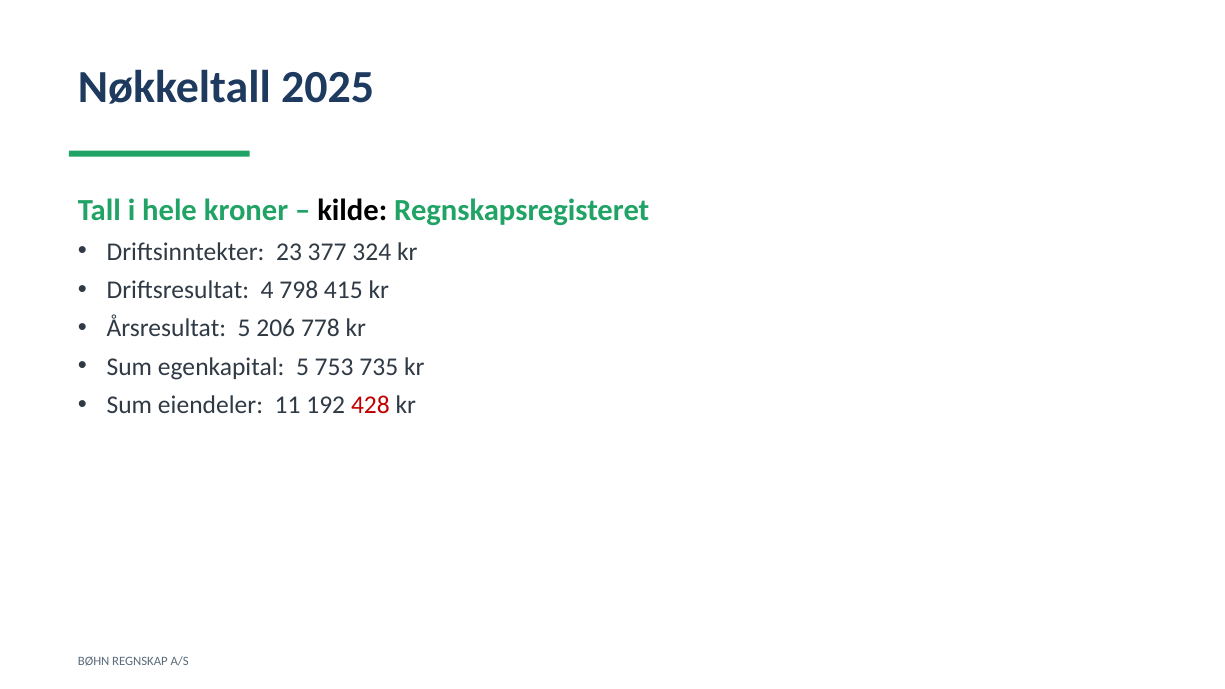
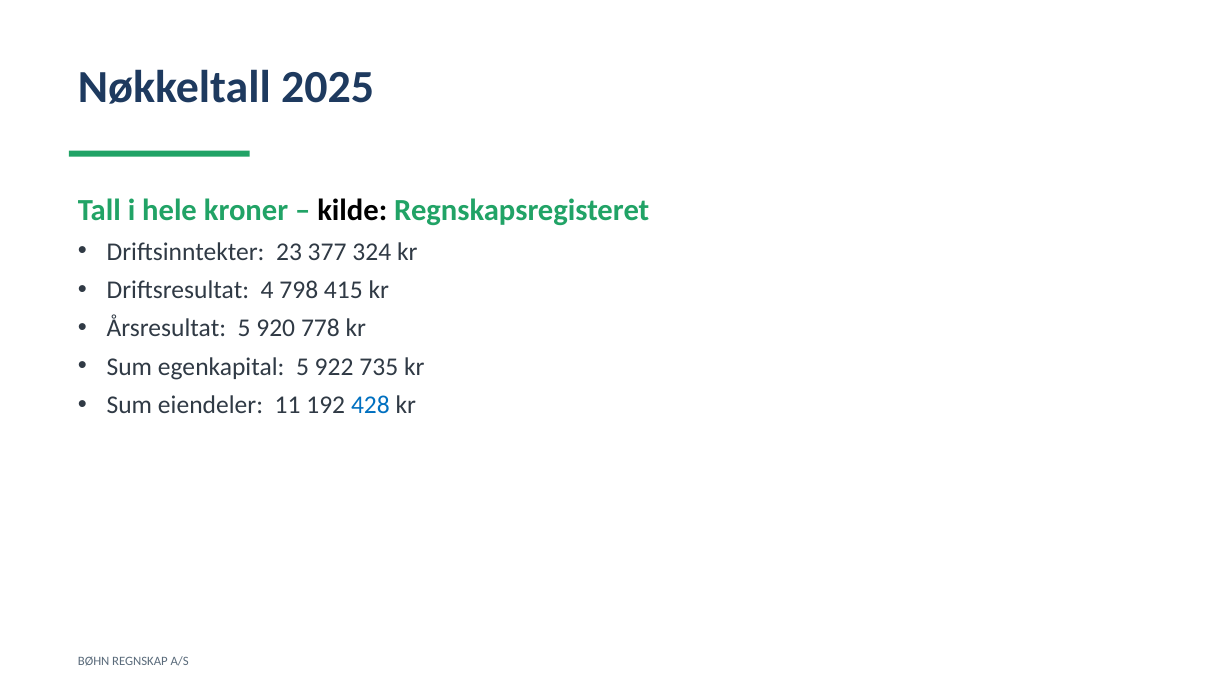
206: 206 -> 920 (276, 329)
753: 753 -> 922 (334, 367)
428 colour: red -> blue (370, 405)
